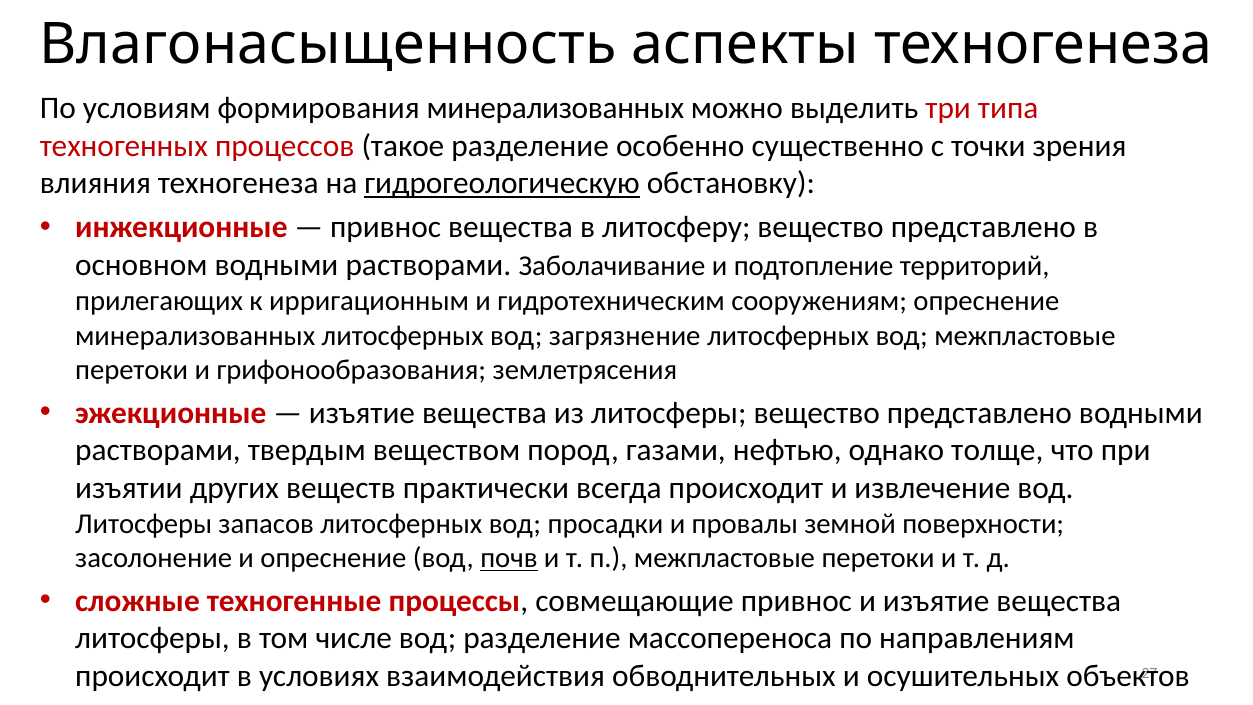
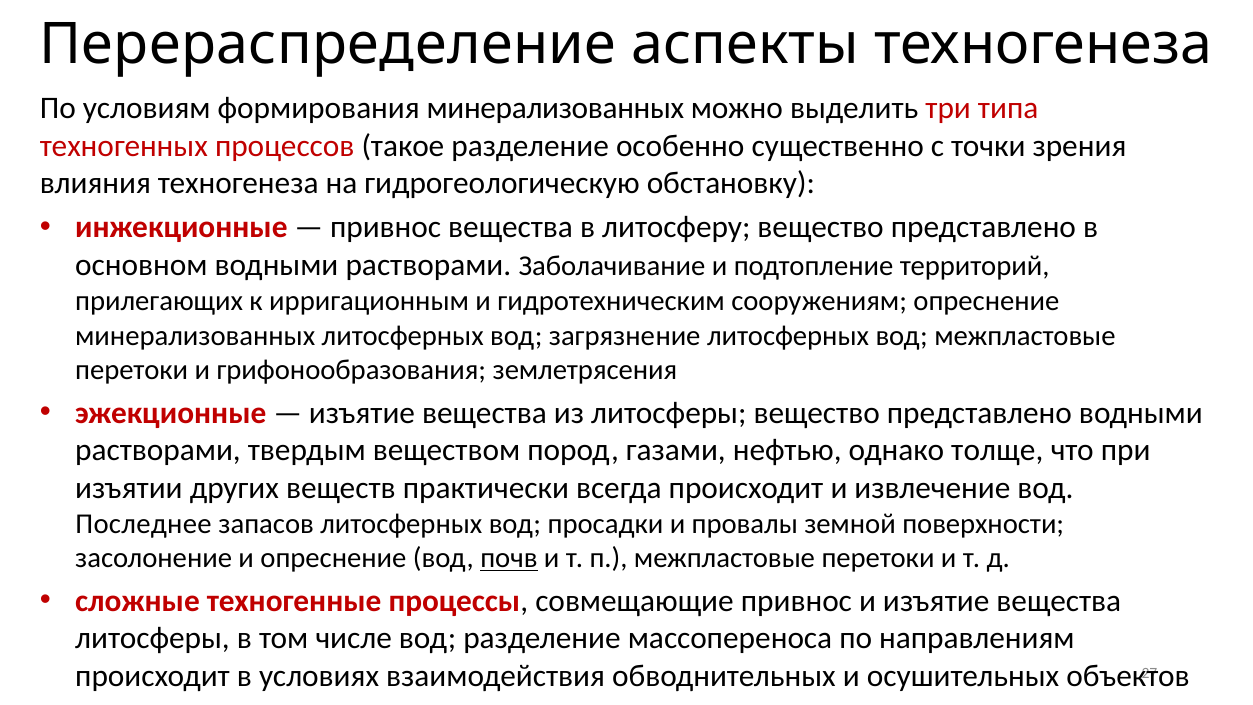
Влагонасыщенность: Влагонасыщенность -> Перераспределение (328, 45)
гидрогеологическую underline: present -> none (502, 183)
Литосферы: Литосферы -> Последнее (144, 524)
